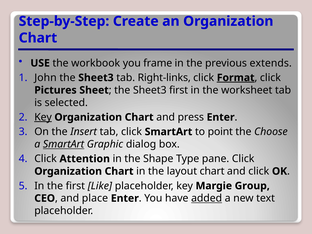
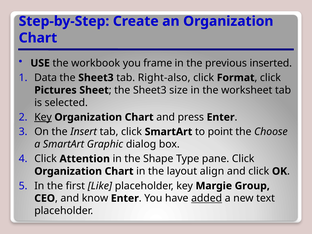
extends: extends -> inserted (271, 63)
John: John -> Data (46, 78)
Right-links: Right-links -> Right-also (164, 78)
Format underline: present -> none (236, 78)
Sheet3 first: first -> size (179, 90)
SmartArt underline: present -> none (64, 144)
layout chart: chart -> align (212, 171)
place: place -> know (95, 198)
